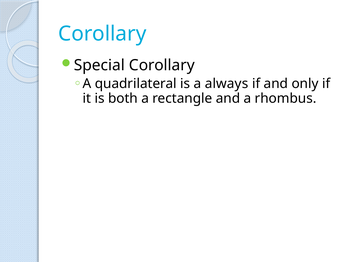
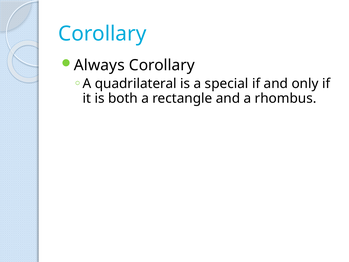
Special: Special -> Always (99, 65)
always: always -> special (227, 84)
